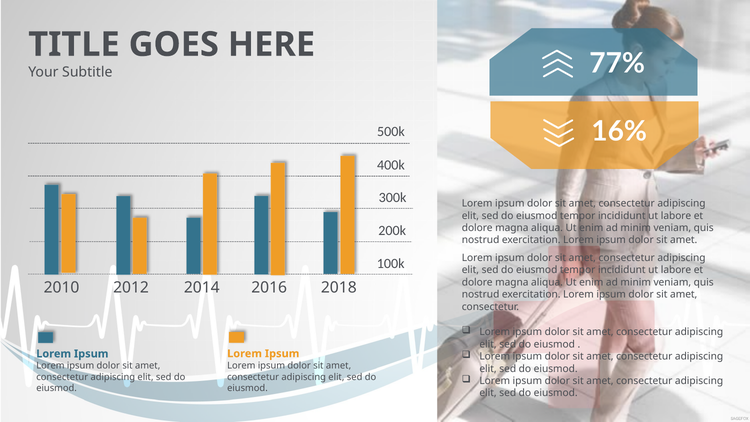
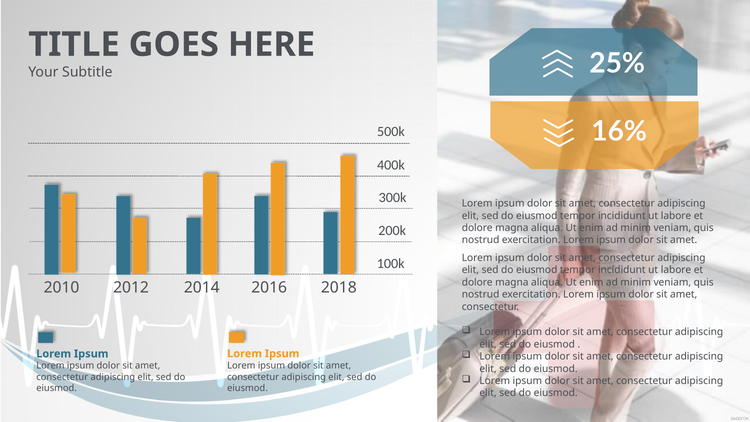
77%: 77% -> 25% (617, 64)
